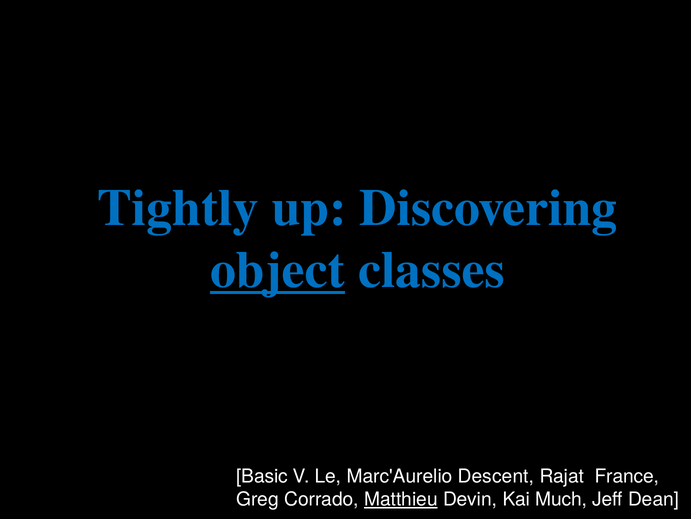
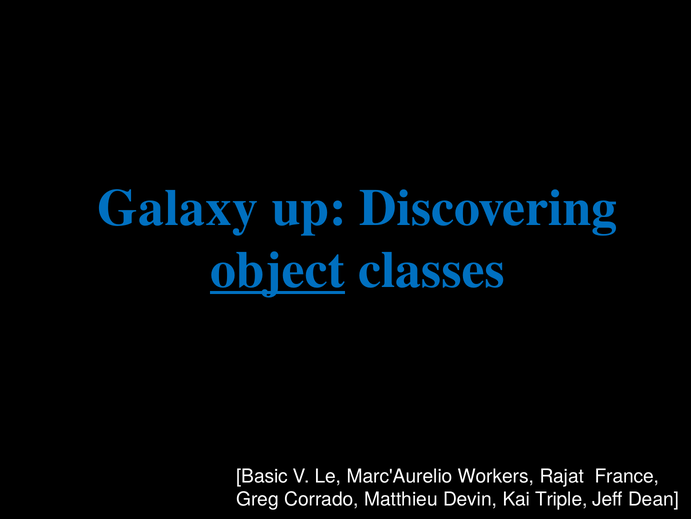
Tightly: Tightly -> Galaxy (178, 208)
Descent: Descent -> Workers (496, 476)
Matthieu underline: present -> none (401, 499)
Much: Much -> Triple (561, 499)
